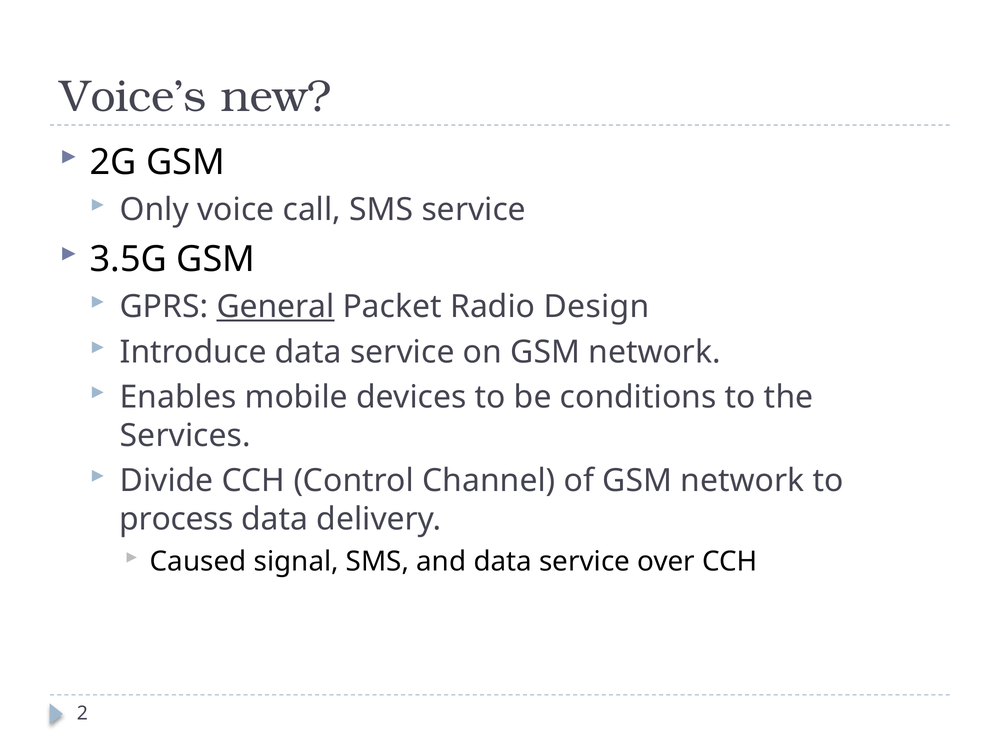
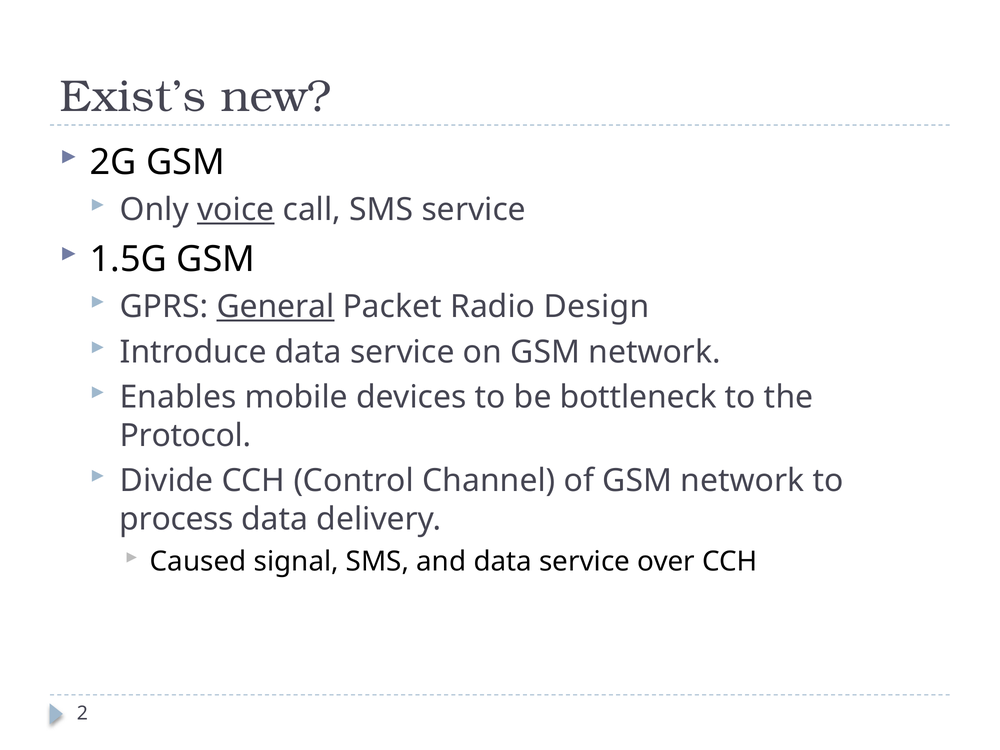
Voice’s: Voice’s -> Exist’s (133, 96)
voice underline: none -> present (236, 210)
3.5G: 3.5G -> 1.5G (128, 259)
conditions: conditions -> bottleneck (638, 397)
Services: Services -> Protocol (186, 436)
